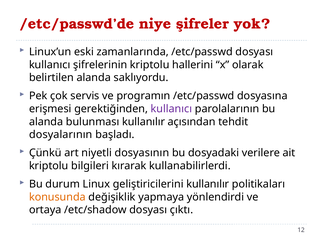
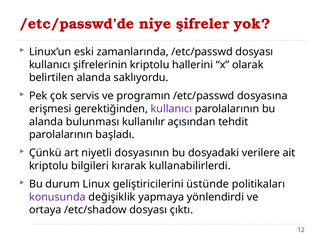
dosyalarının: dosyalarının -> parolalarının (61, 135)
geliştiricilerini kullanılır: kullanılır -> üstünde (208, 184)
konusunda colour: orange -> purple (57, 197)
